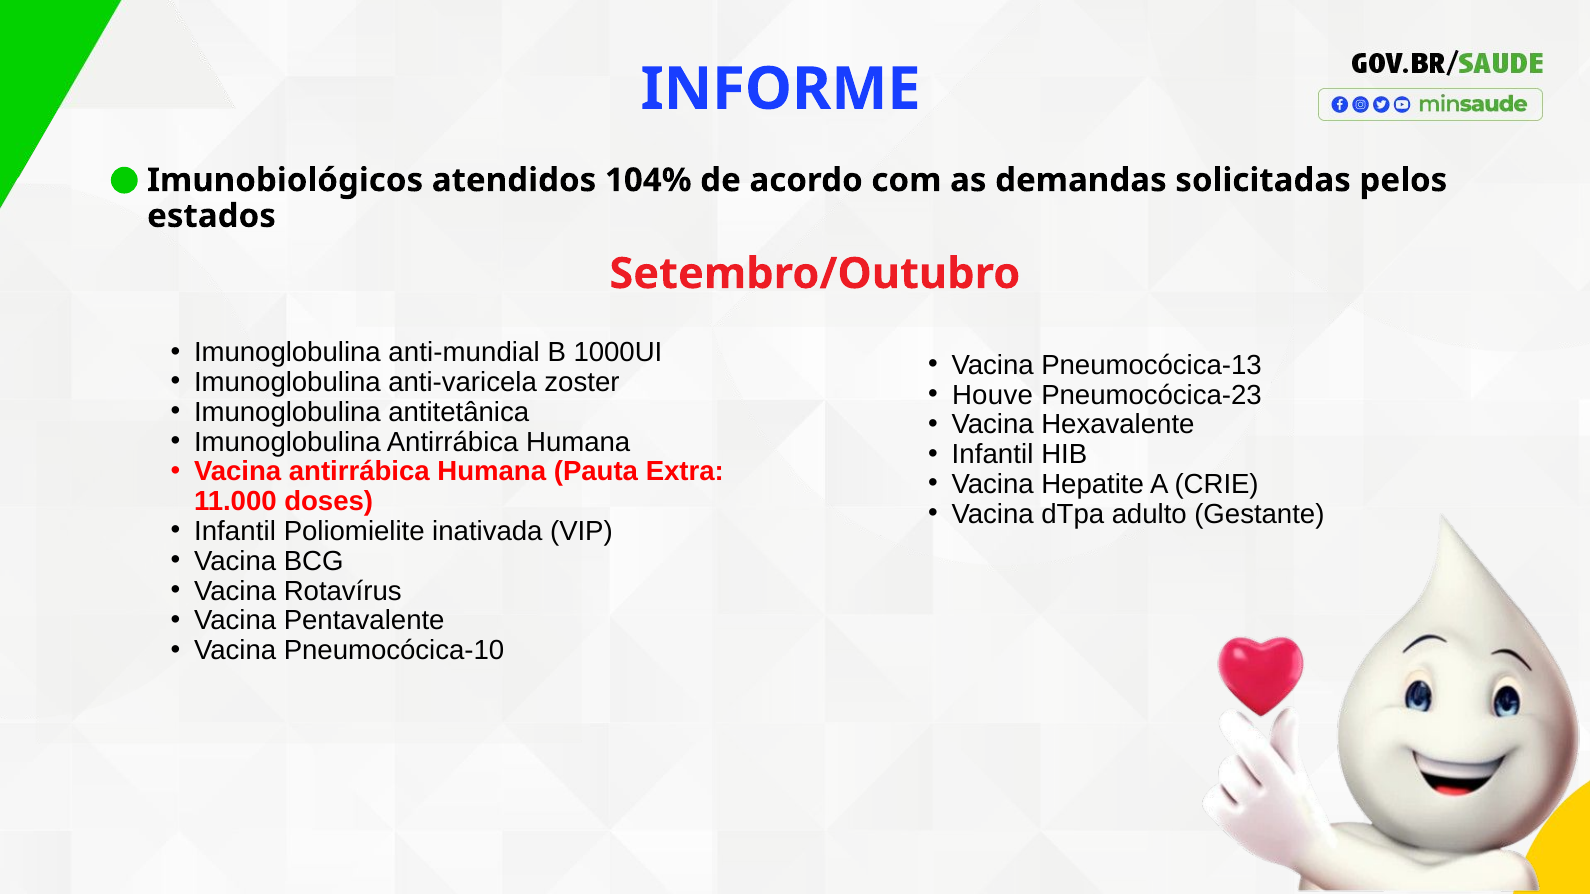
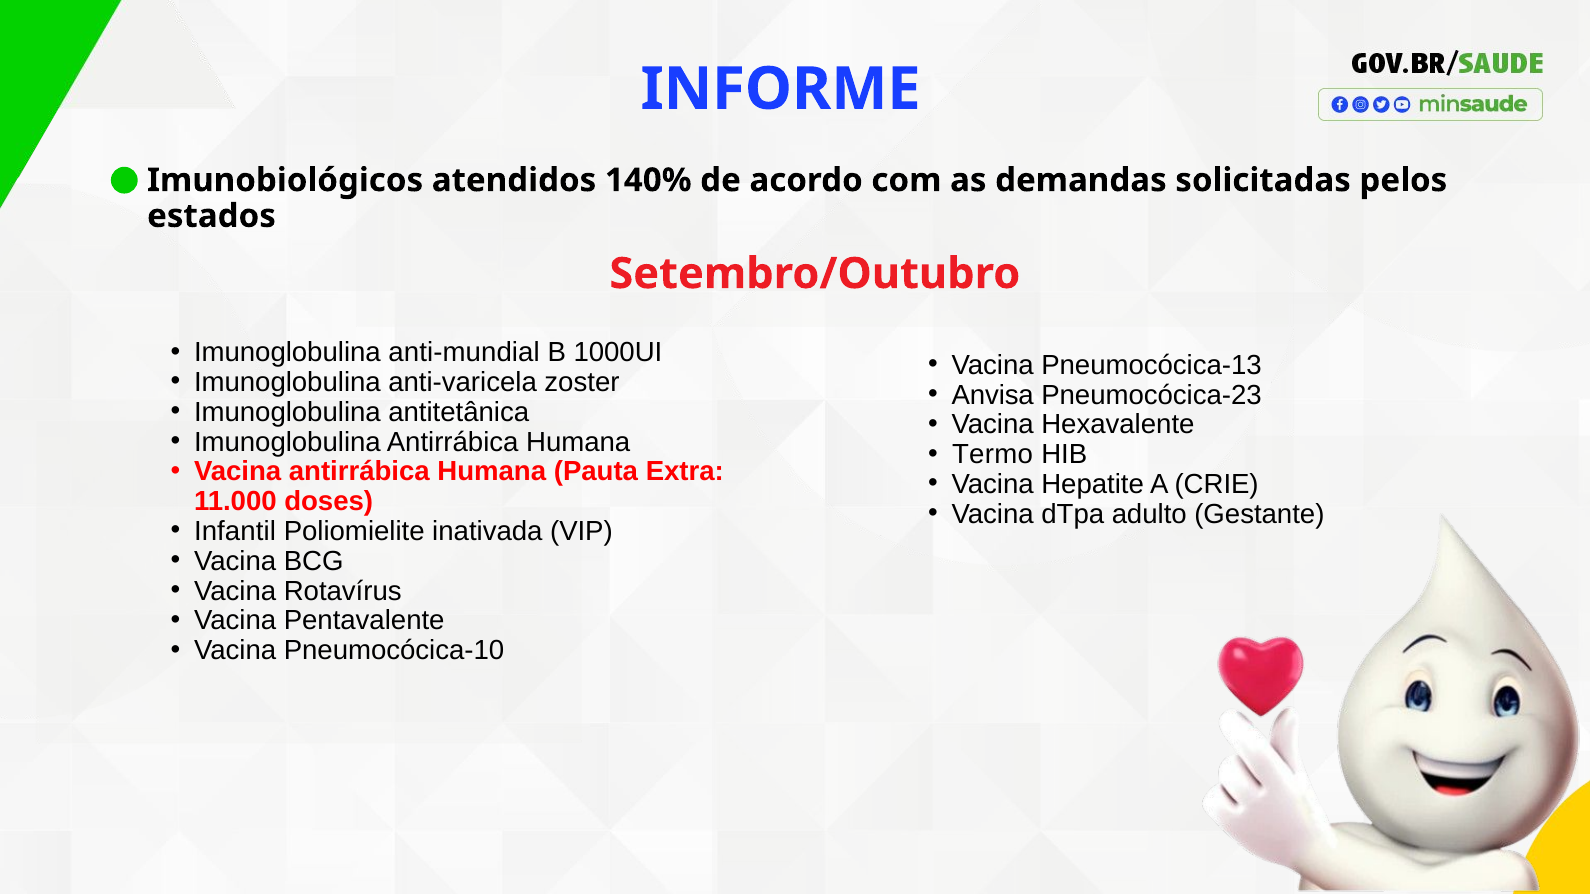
104%: 104% -> 140% (648, 180)
Houve: Houve -> Anvisa (993, 395)
Infantil: Infantil -> Termo (992, 455)
